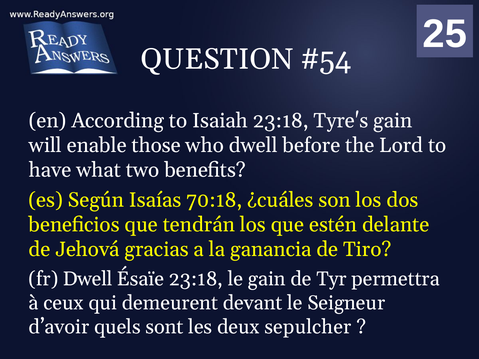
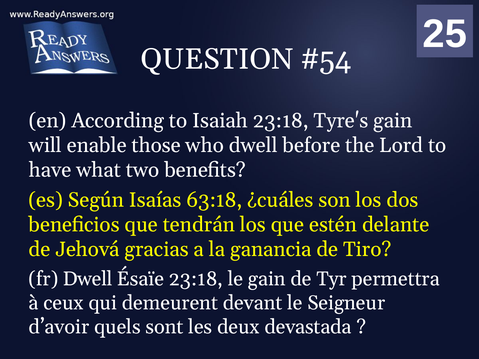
70:18: 70:18 -> 63:18 (214, 200)
sepulcher: sepulcher -> devastada (308, 327)
